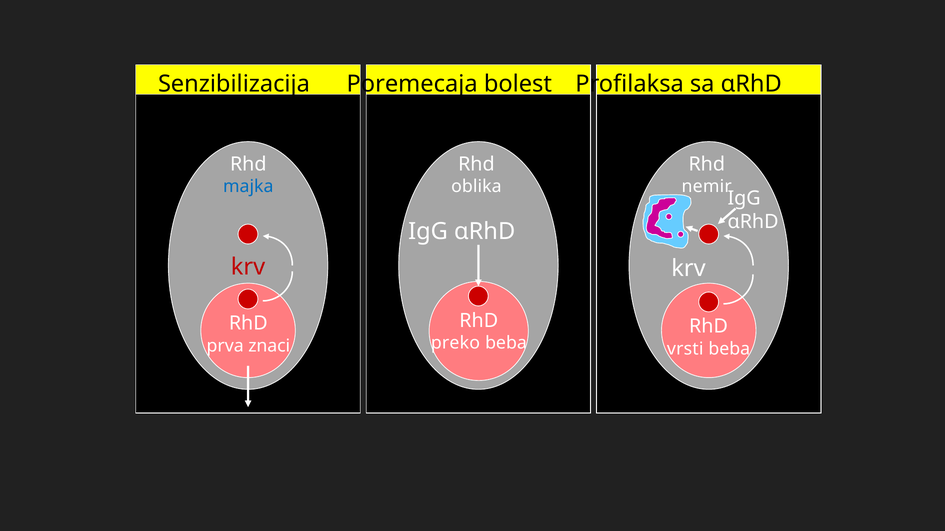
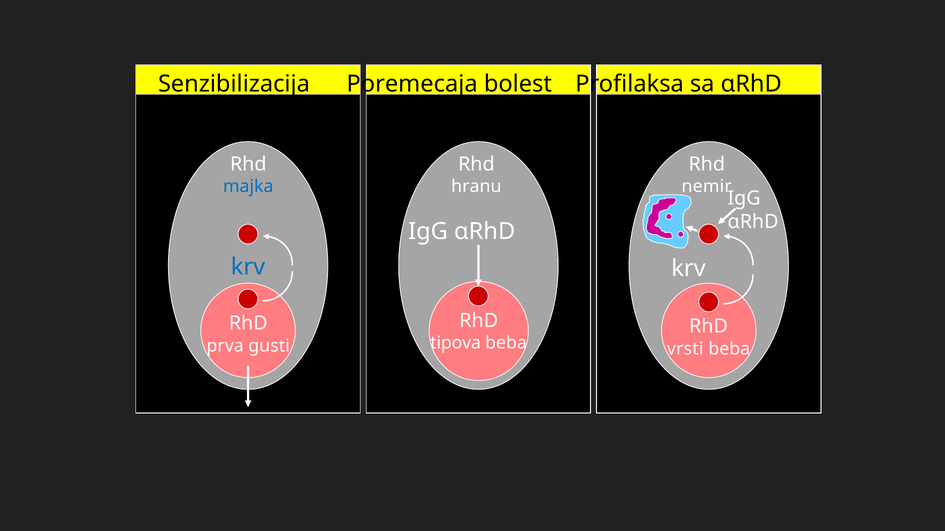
oblika: oblika -> hranu (476, 187)
krv colour: red -> blue (248, 267)
preko: preko -> tipova (456, 343)
znaci: znaci -> gusti (269, 346)
